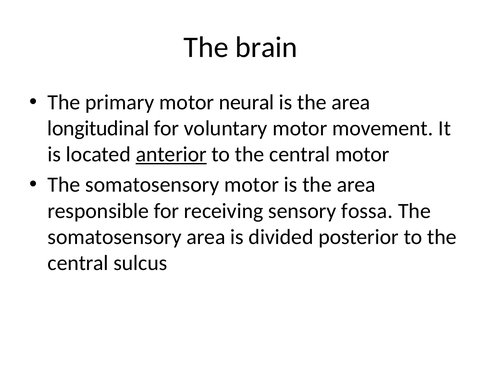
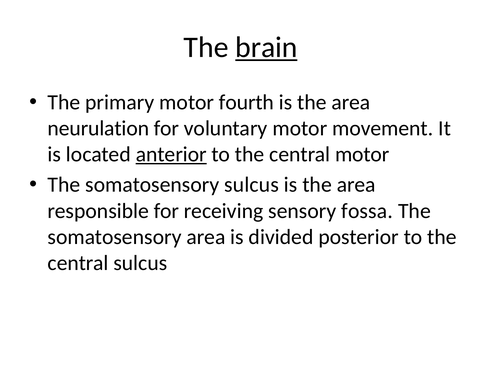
brain underline: none -> present (266, 47)
neural: neural -> fourth (246, 102)
longitudinal: longitudinal -> neurulation (98, 128)
somatosensory motor: motor -> sulcus (252, 185)
